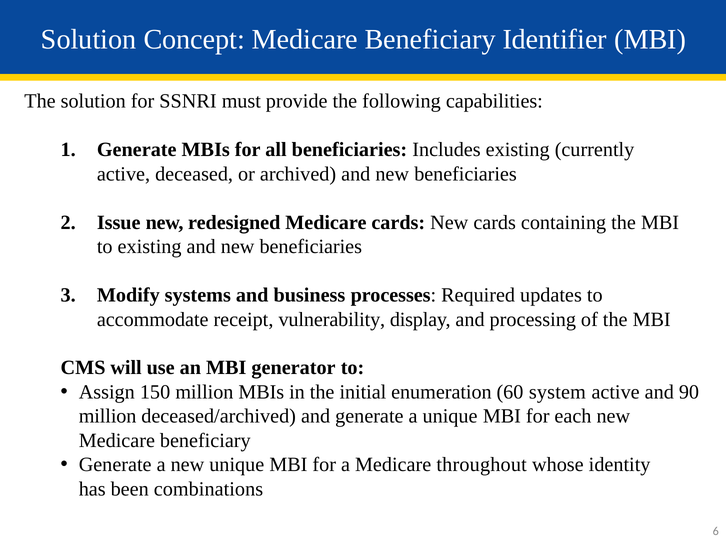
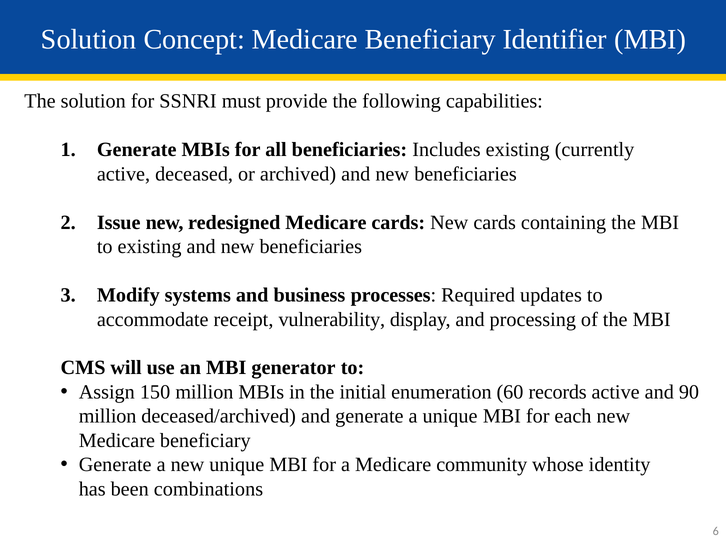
system: system -> records (558, 392)
throughout: throughout -> community (482, 464)
